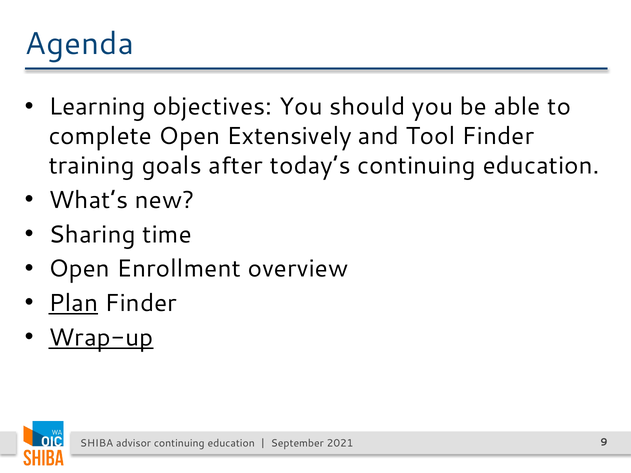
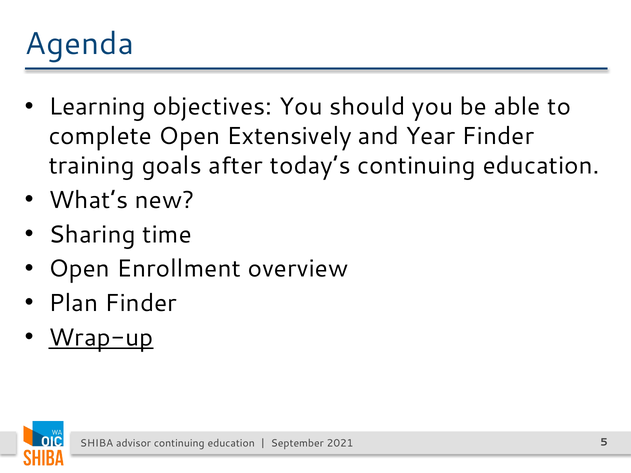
Tool: Tool -> Year (431, 136)
Plan underline: present -> none (73, 303)
9: 9 -> 5 (604, 442)
